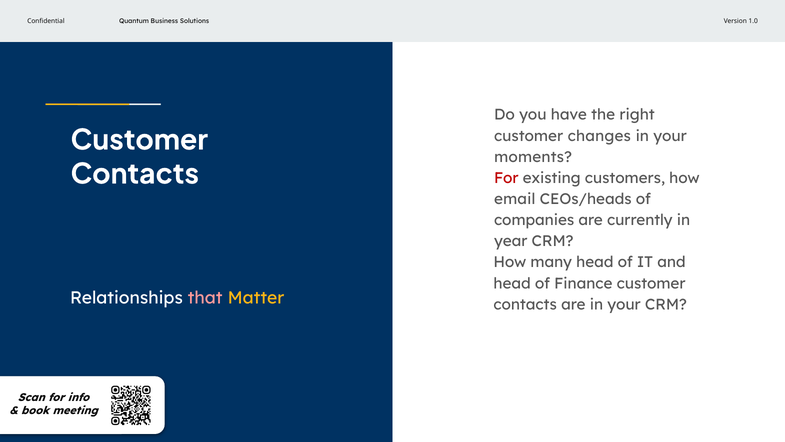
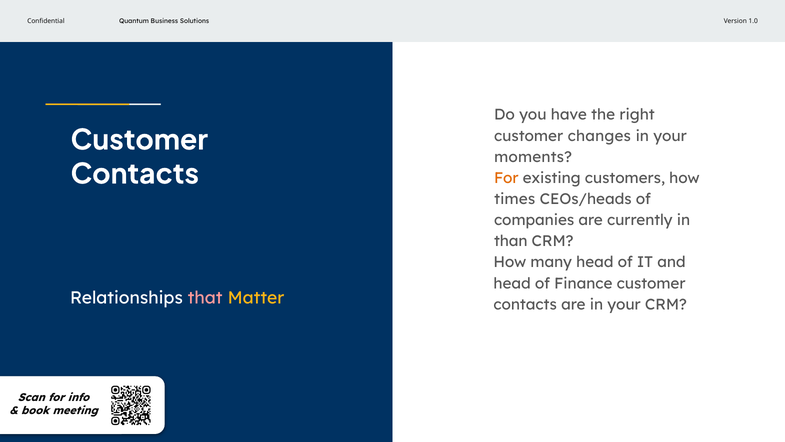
For colour: red -> orange (506, 178)
email: email -> times (515, 199)
year: year -> than (511, 241)
